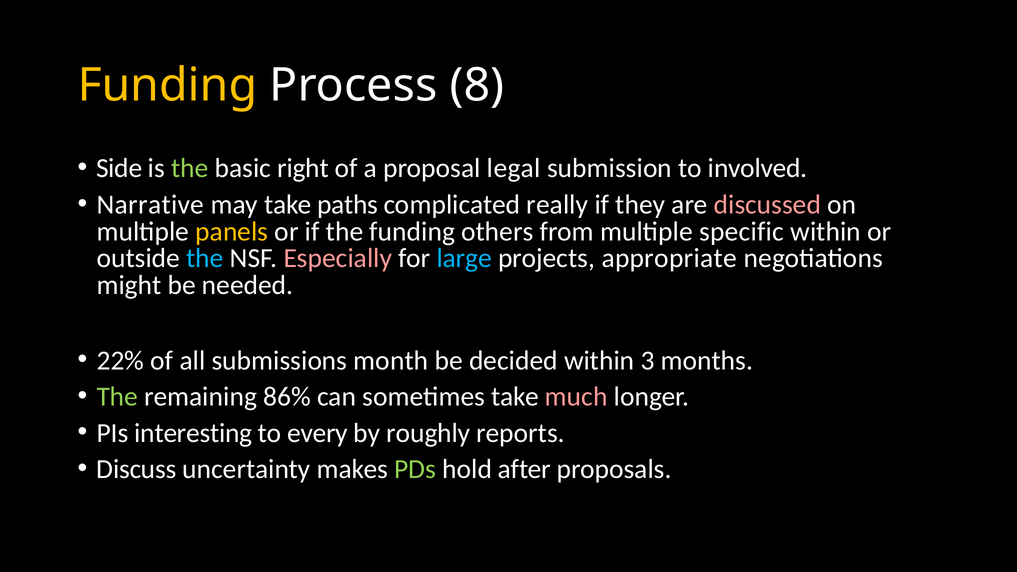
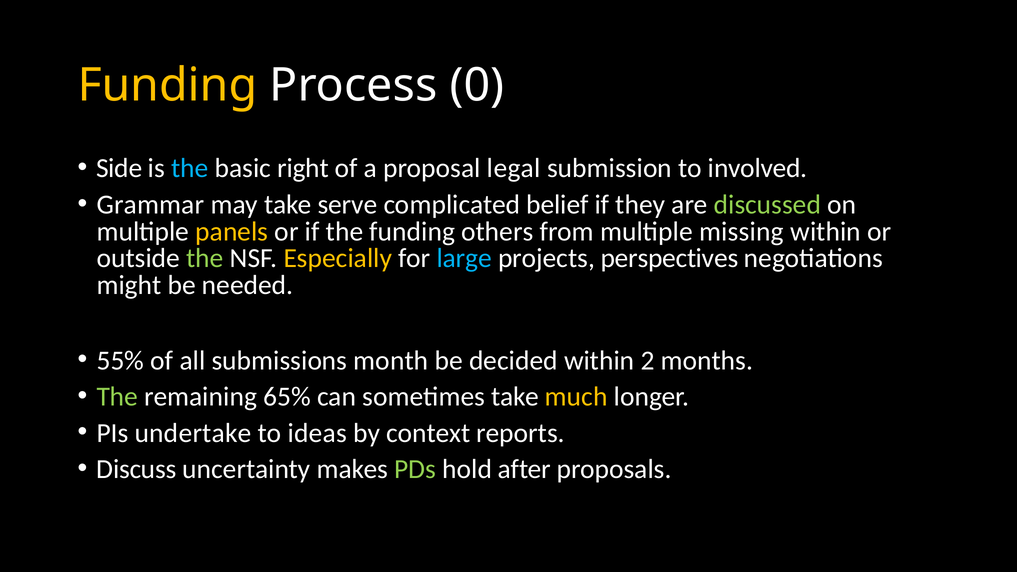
8: 8 -> 0 (477, 85)
the colour: light green -> light blue (190, 168)
Narrative: Narrative -> Grammar (150, 205)
paths: paths -> serve (348, 205)
really: really -> belief (557, 205)
discussed colour: pink -> light green (767, 205)
specific: specific -> missing (741, 231)
the colour: light blue -> light green (205, 258)
Especially colour: pink -> yellow (338, 258)
appropriate: appropriate -> perspectives (670, 258)
22%: 22% -> 55% (120, 360)
3: 3 -> 2 (648, 360)
86%: 86% -> 65% (287, 397)
much colour: pink -> yellow (576, 397)
interesting: interesting -> undertake (193, 433)
every: every -> ideas (317, 433)
roughly: roughly -> context (428, 433)
